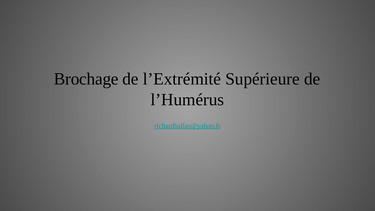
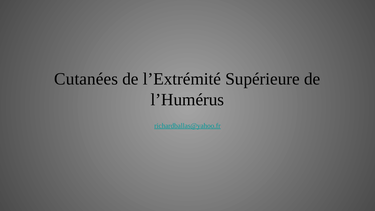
Brochage: Brochage -> Cutanées (86, 79)
